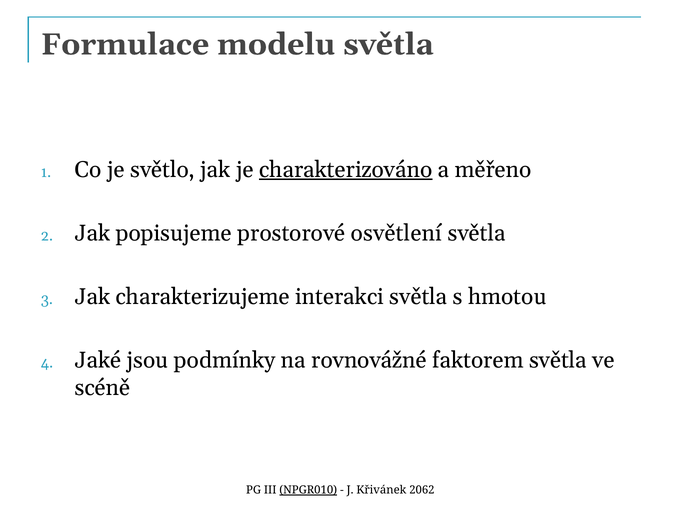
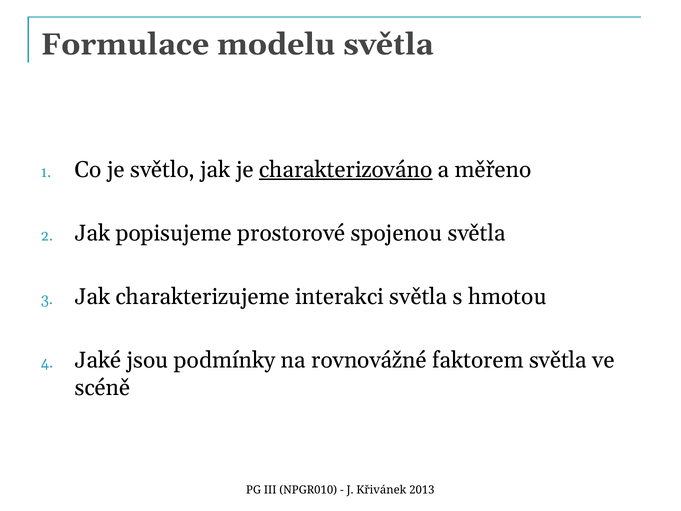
osvětlení: osvětlení -> spojenou (397, 233)
NPGR010 underline: present -> none (308, 490)
2062: 2062 -> 2013 (422, 490)
